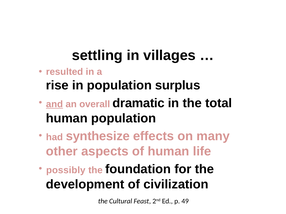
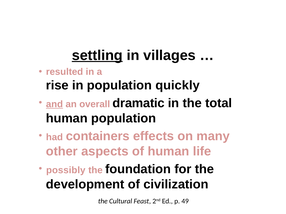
settling underline: none -> present (97, 55)
surplus: surplus -> quickly (178, 86)
synthesize: synthesize -> containers (98, 136)
